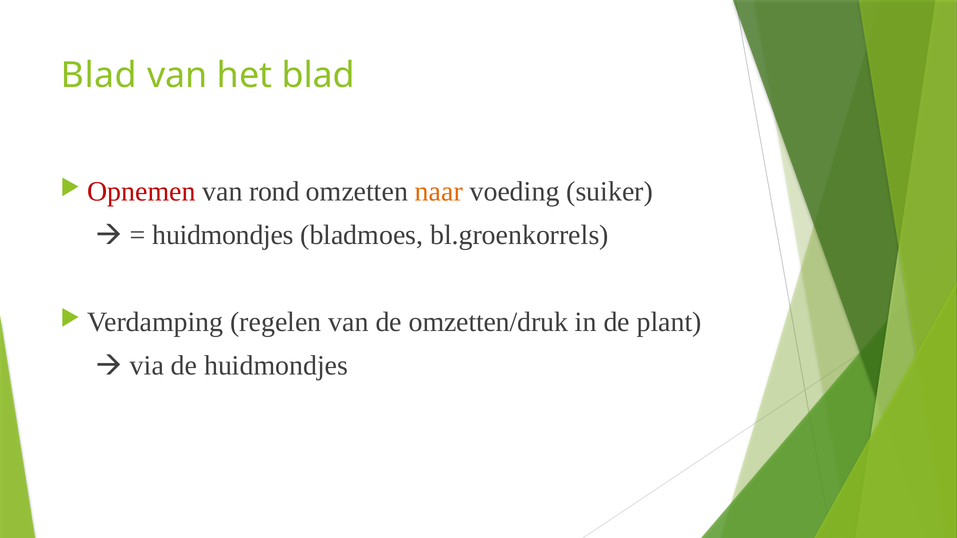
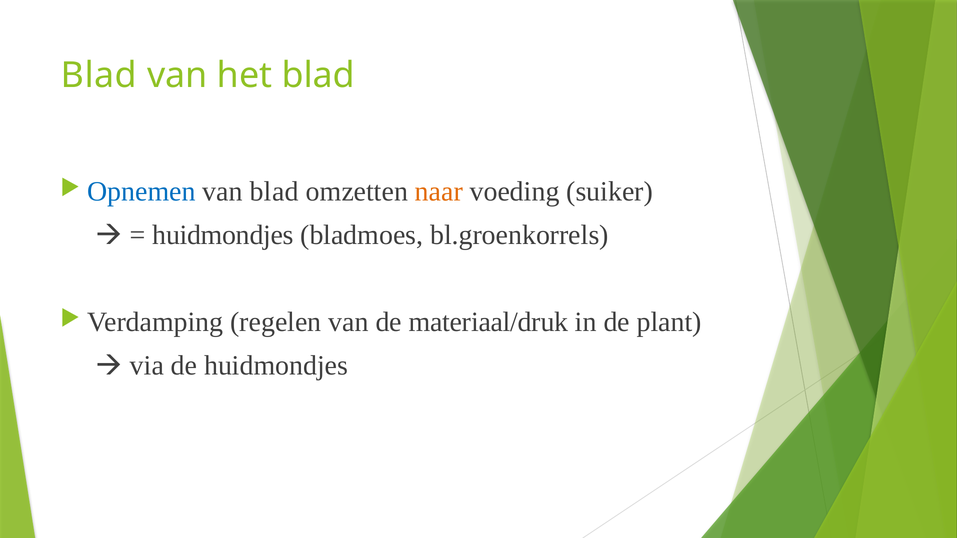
Opnemen colour: red -> blue (141, 192)
van rond: rond -> blad (274, 192)
omzetten/druk: omzetten/druk -> materiaal/druk (488, 322)
